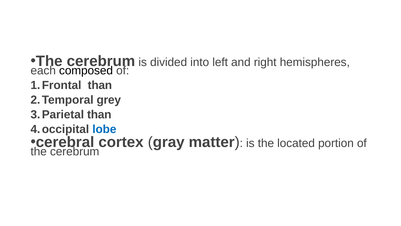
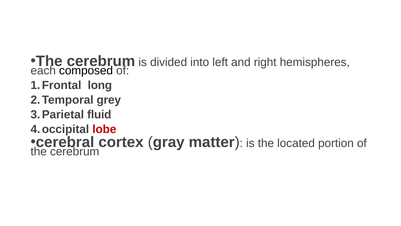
than: than -> long (100, 85)
than: than -> fluid (99, 114)
lobe colour: blue -> red (104, 129)
